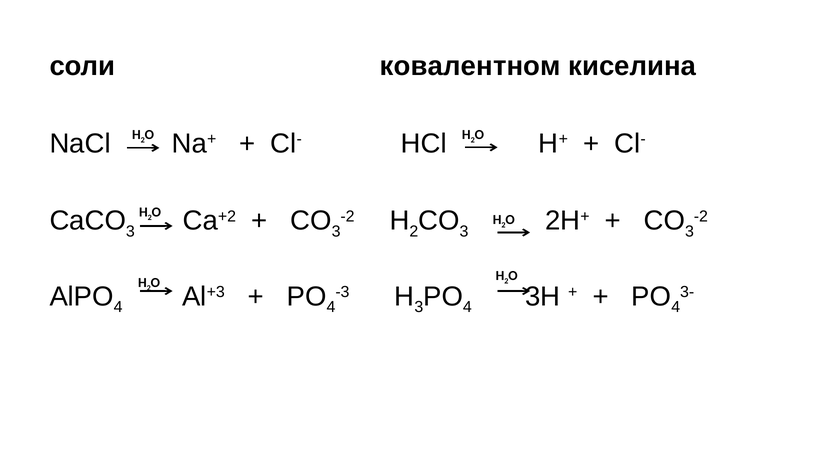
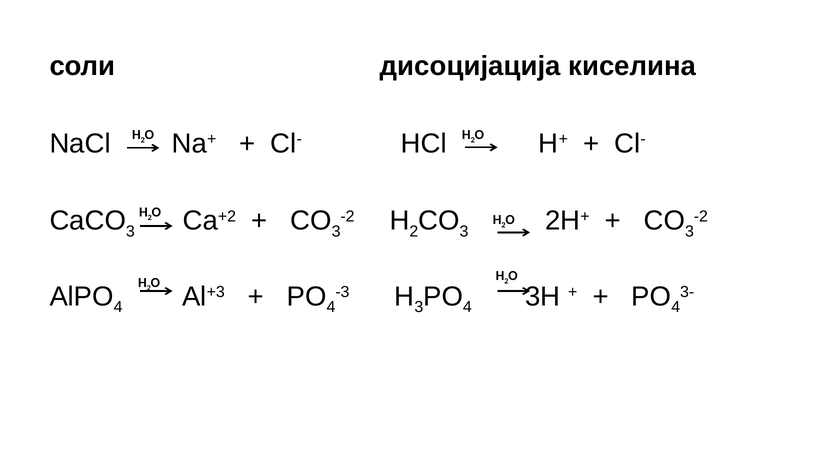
ковалентном: ковалентном -> дисоцијација (470, 66)
